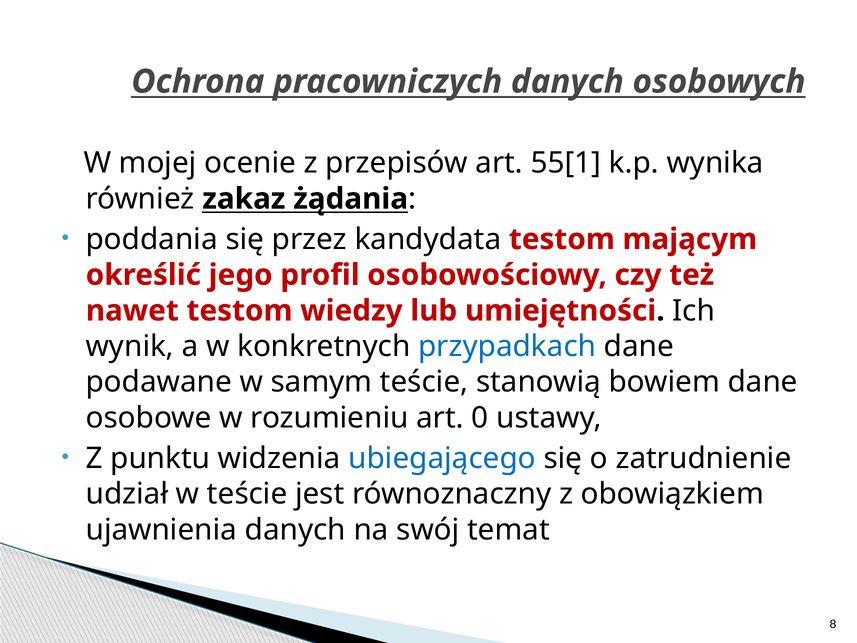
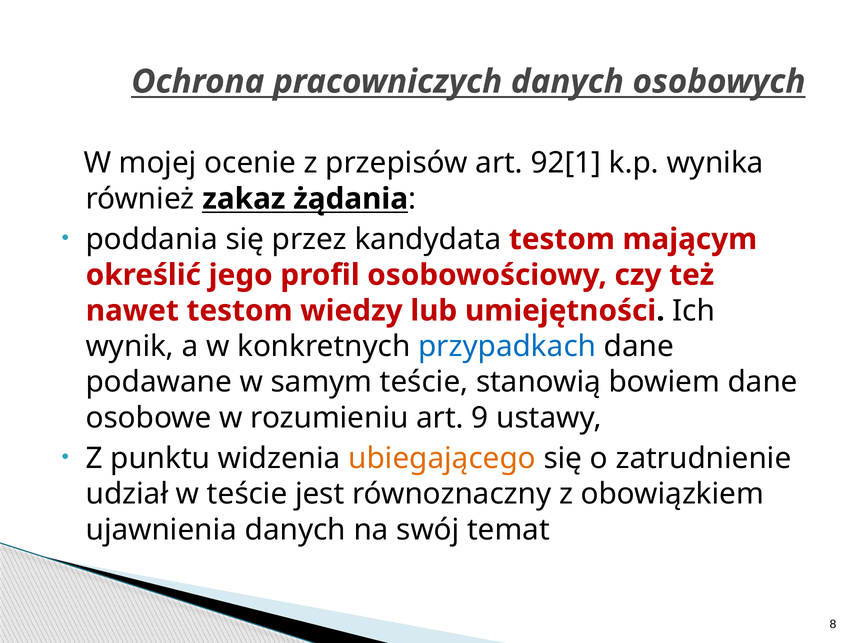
55[1: 55[1 -> 92[1 (566, 163)
0: 0 -> 9 (480, 418)
ubiegającego colour: blue -> orange (442, 458)
